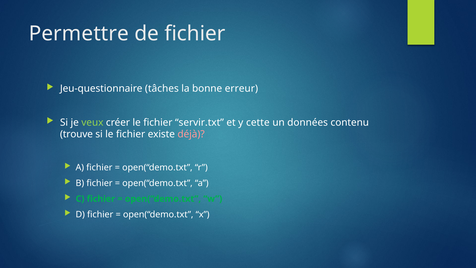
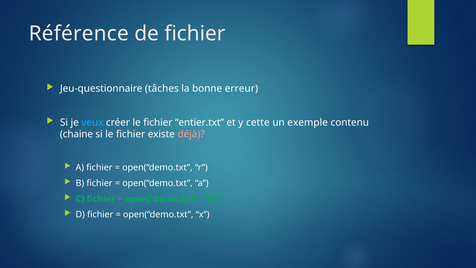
Permettre: Permettre -> Référence (79, 33)
veux colour: light green -> light blue (92, 122)
servir.txt: servir.txt -> entier.txt (200, 122)
données: données -> exemple (308, 122)
trouve: trouve -> chaine (76, 134)
